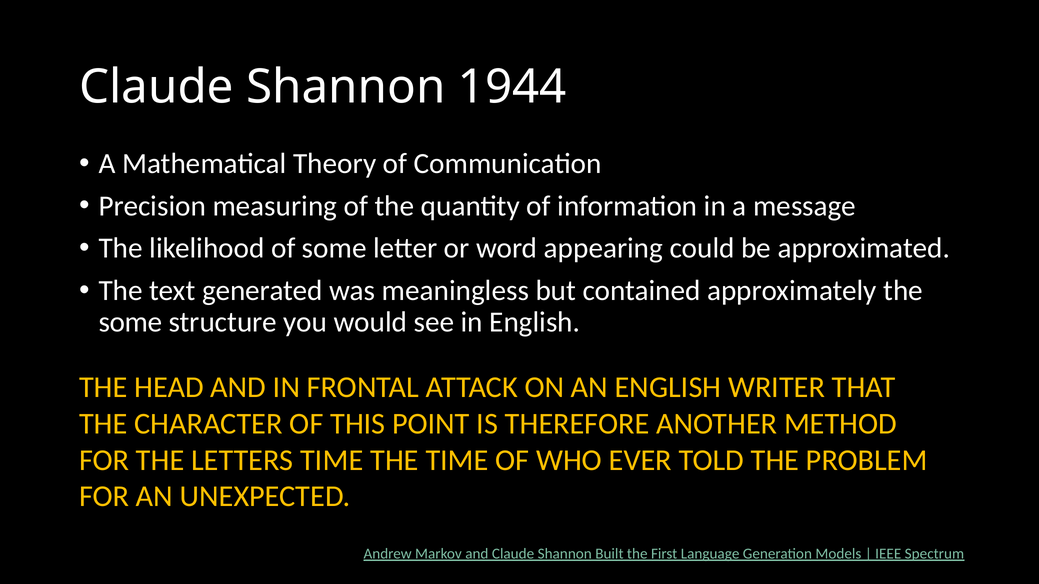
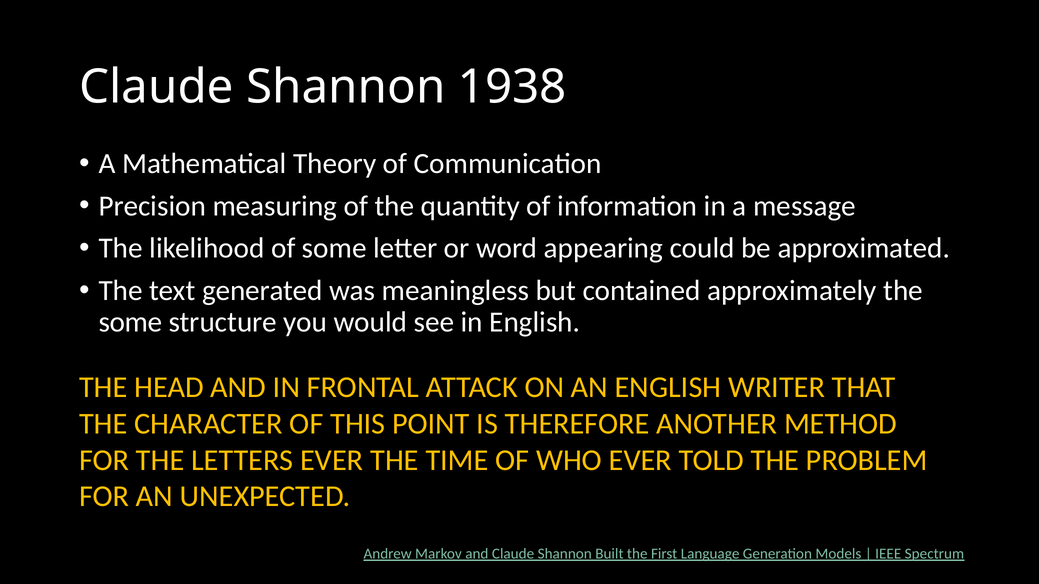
1944: 1944 -> 1938 (512, 87)
LETTERS TIME: TIME -> EVER (332, 460)
